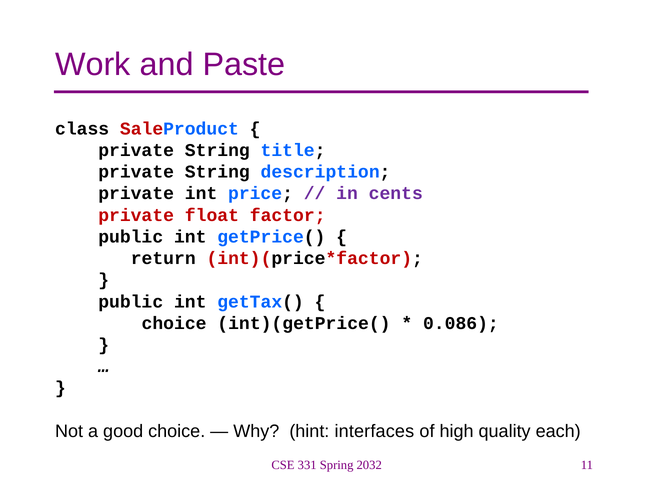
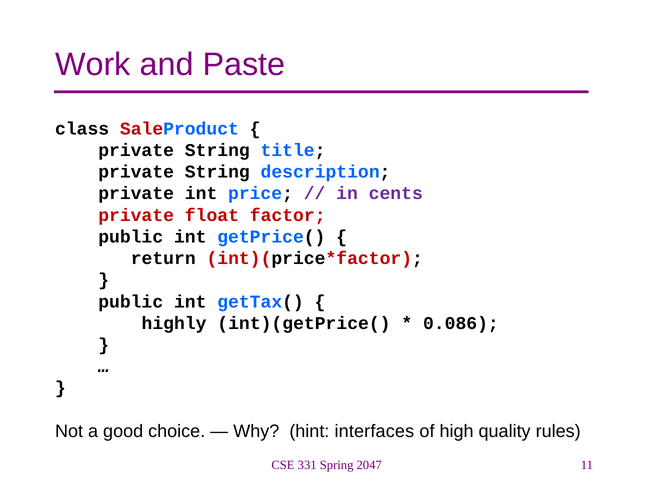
choice: choice -> highly (174, 323)
each: each -> rules (558, 431)
2032: 2032 -> 2047 (369, 465)
